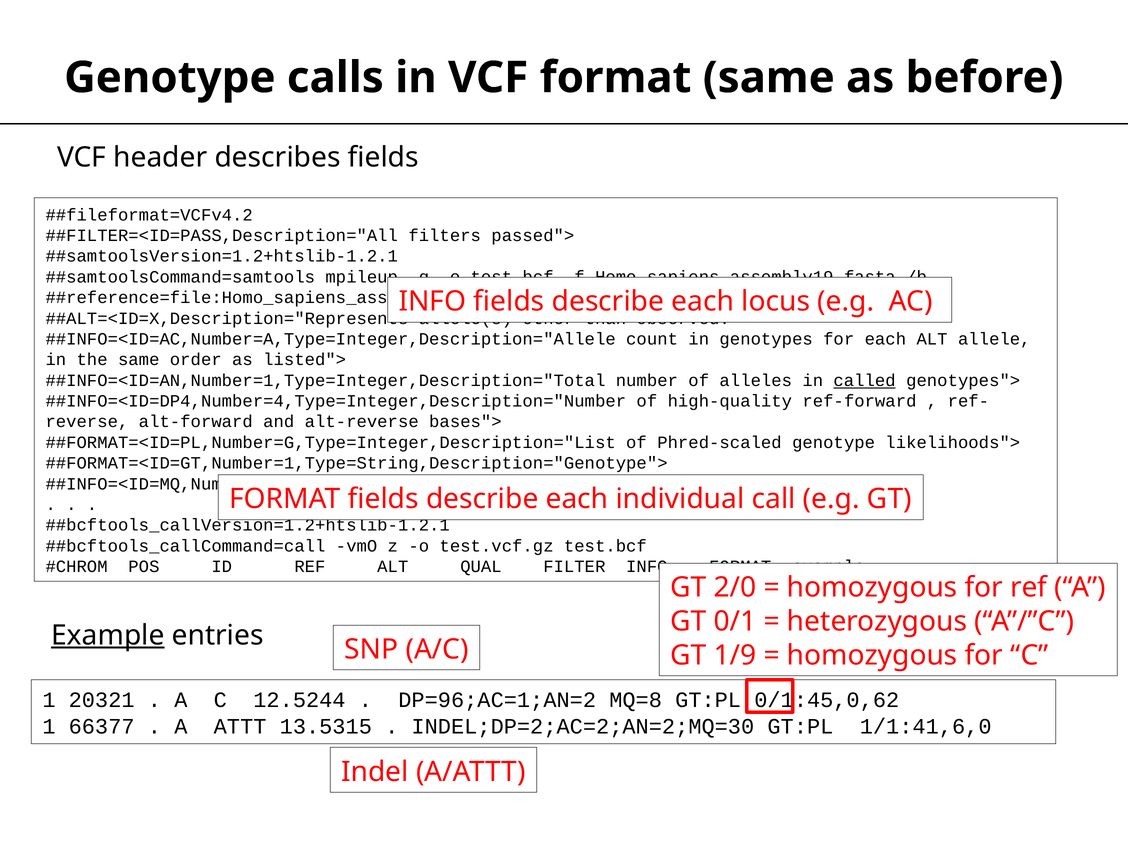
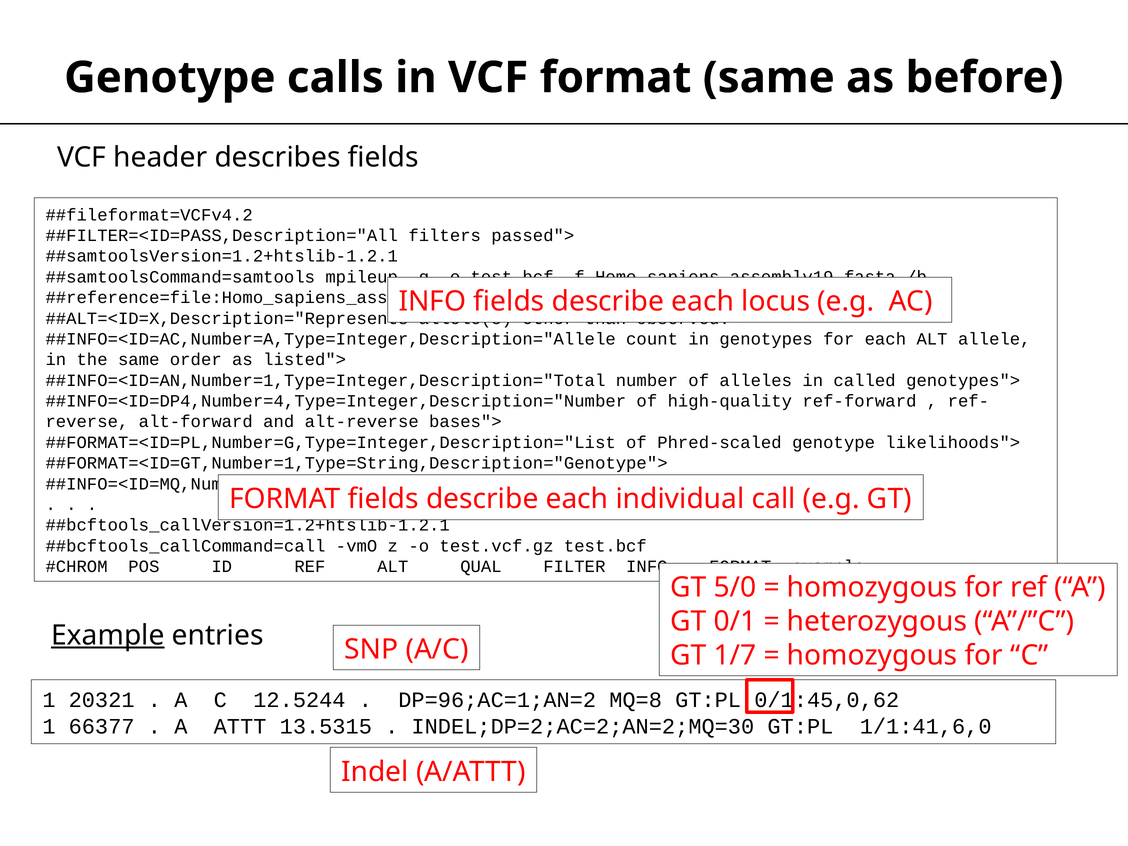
called underline: present -> none (865, 380)
2/0: 2/0 -> 5/0 (735, 588)
1/9: 1/9 -> 1/7 (735, 655)
